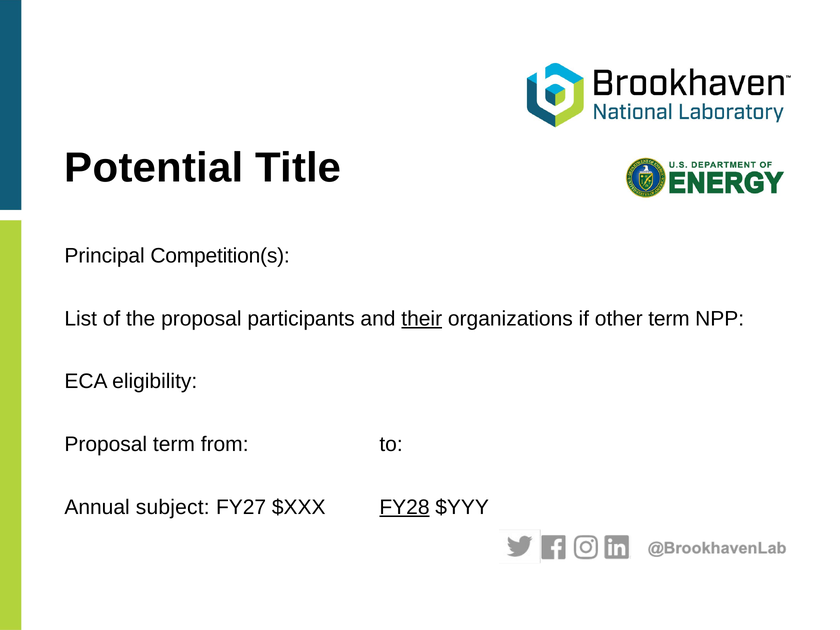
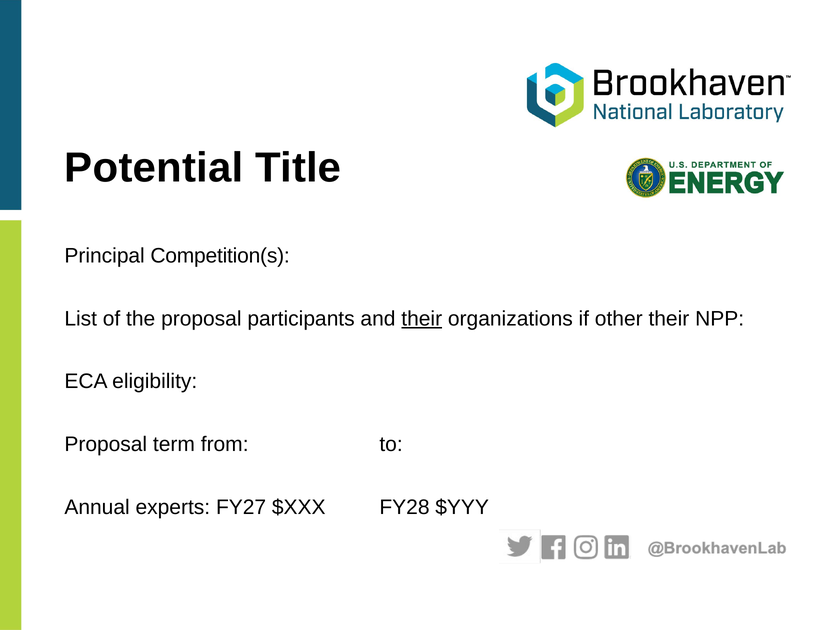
other term: term -> their (669, 319)
subject: subject -> experts (173, 507)
FY28 underline: present -> none (404, 507)
